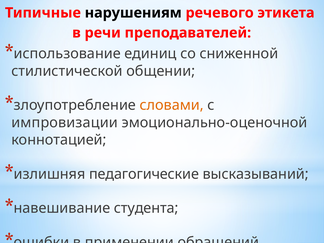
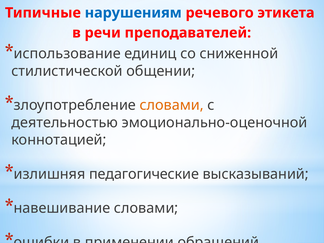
нарушениям colour: black -> blue (133, 13)
импровизации: импровизации -> деятельностью (65, 123)
навешивание студента: студента -> словами (146, 208)
